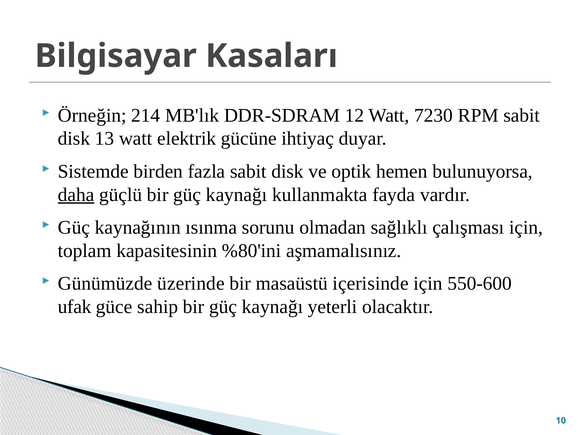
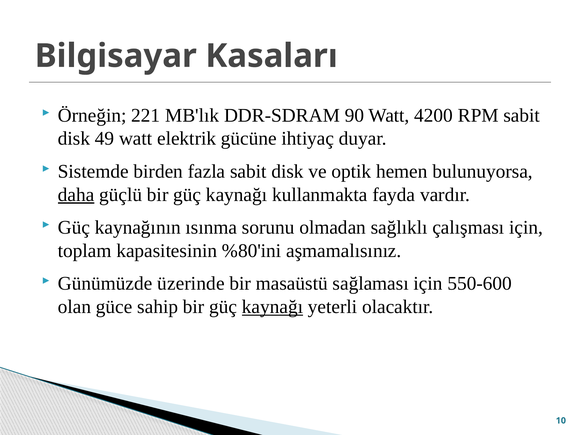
214: 214 -> 221 (146, 115)
12: 12 -> 90 (354, 115)
7230: 7230 -> 4200 (434, 115)
13: 13 -> 49 (105, 139)
içerisinde: içerisinde -> sağlaması (371, 284)
ufak: ufak -> olan (75, 307)
kaynağı underline: none -> present (272, 307)
